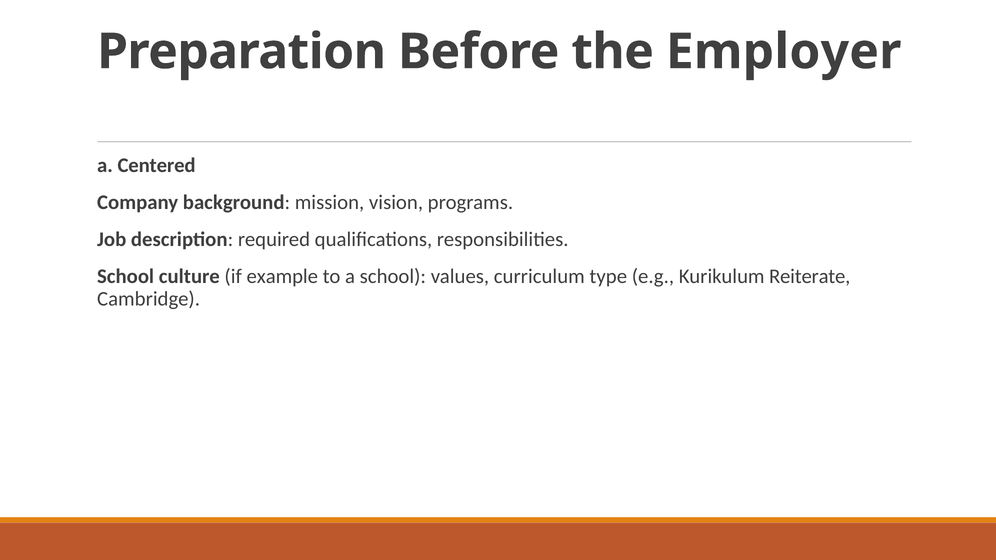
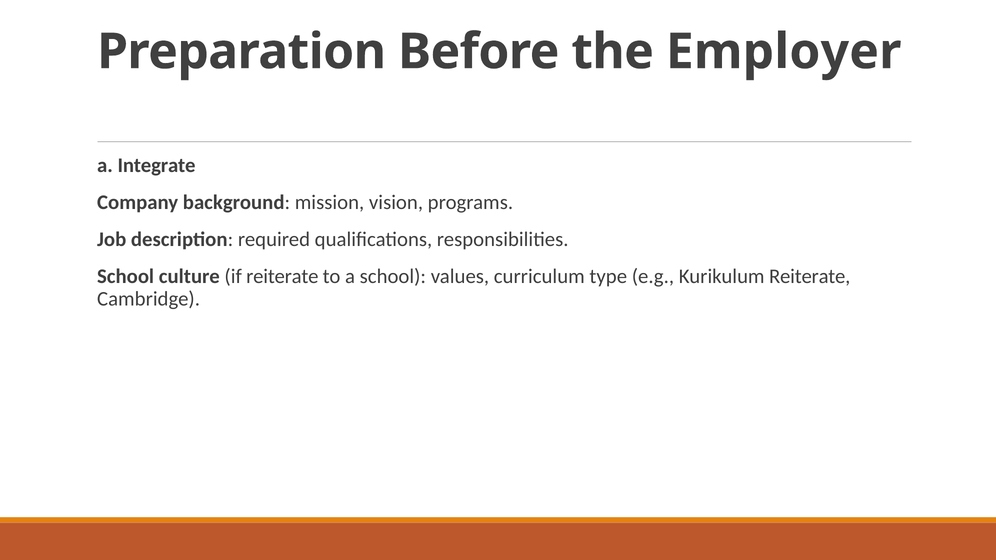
Centered: Centered -> Integrate (157, 166)
if example: example -> reiterate (282, 276)
